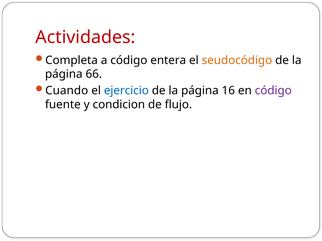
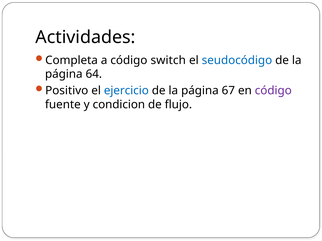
Actividades colour: red -> black (85, 37)
entera: entera -> switch (168, 60)
seudocódigo colour: orange -> blue (237, 60)
66: 66 -> 64 (94, 74)
Cuando: Cuando -> Positivo (67, 91)
16: 16 -> 67 (228, 91)
